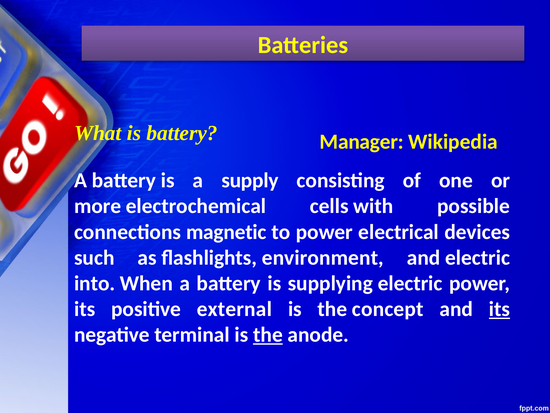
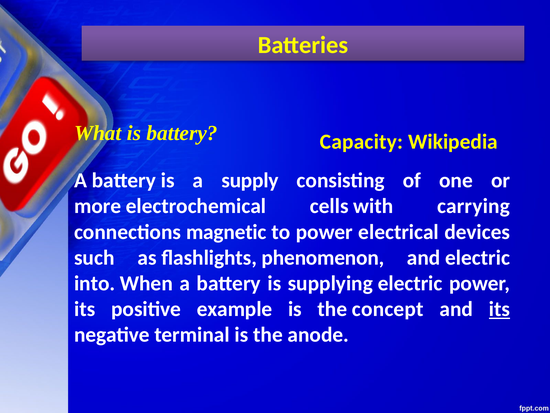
Manager: Manager -> Capacity (361, 142)
possible: possible -> carrying (473, 206)
environment: environment -> phenomenon (323, 257)
external: external -> example (235, 309)
the underline: present -> none (268, 334)
